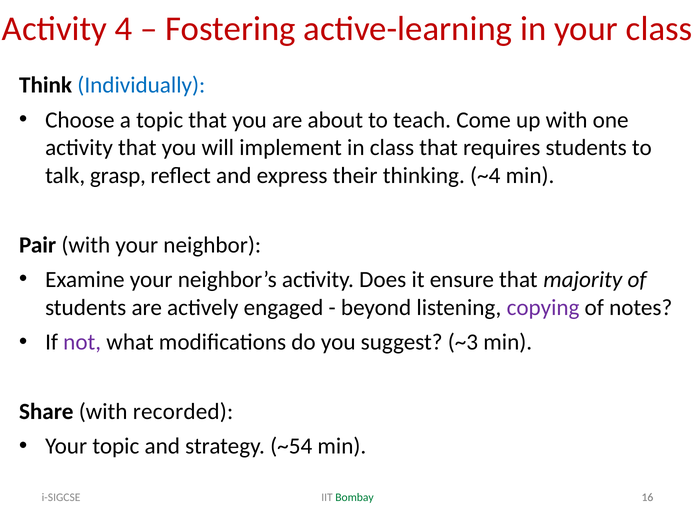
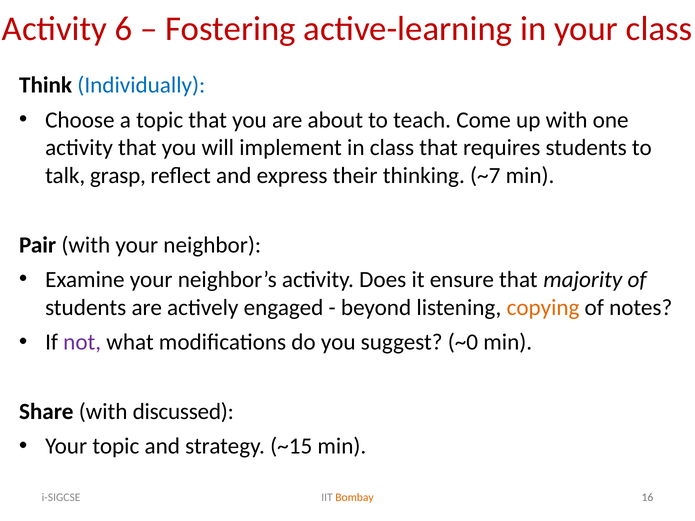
4: 4 -> 6 (124, 29)
~4: ~4 -> ~7 (485, 176)
copying colour: purple -> orange (543, 308)
~3: ~3 -> ~0 (463, 342)
recorded: recorded -> discussed (183, 412)
~54: ~54 -> ~15 (291, 447)
Bombay colour: green -> orange (354, 498)
